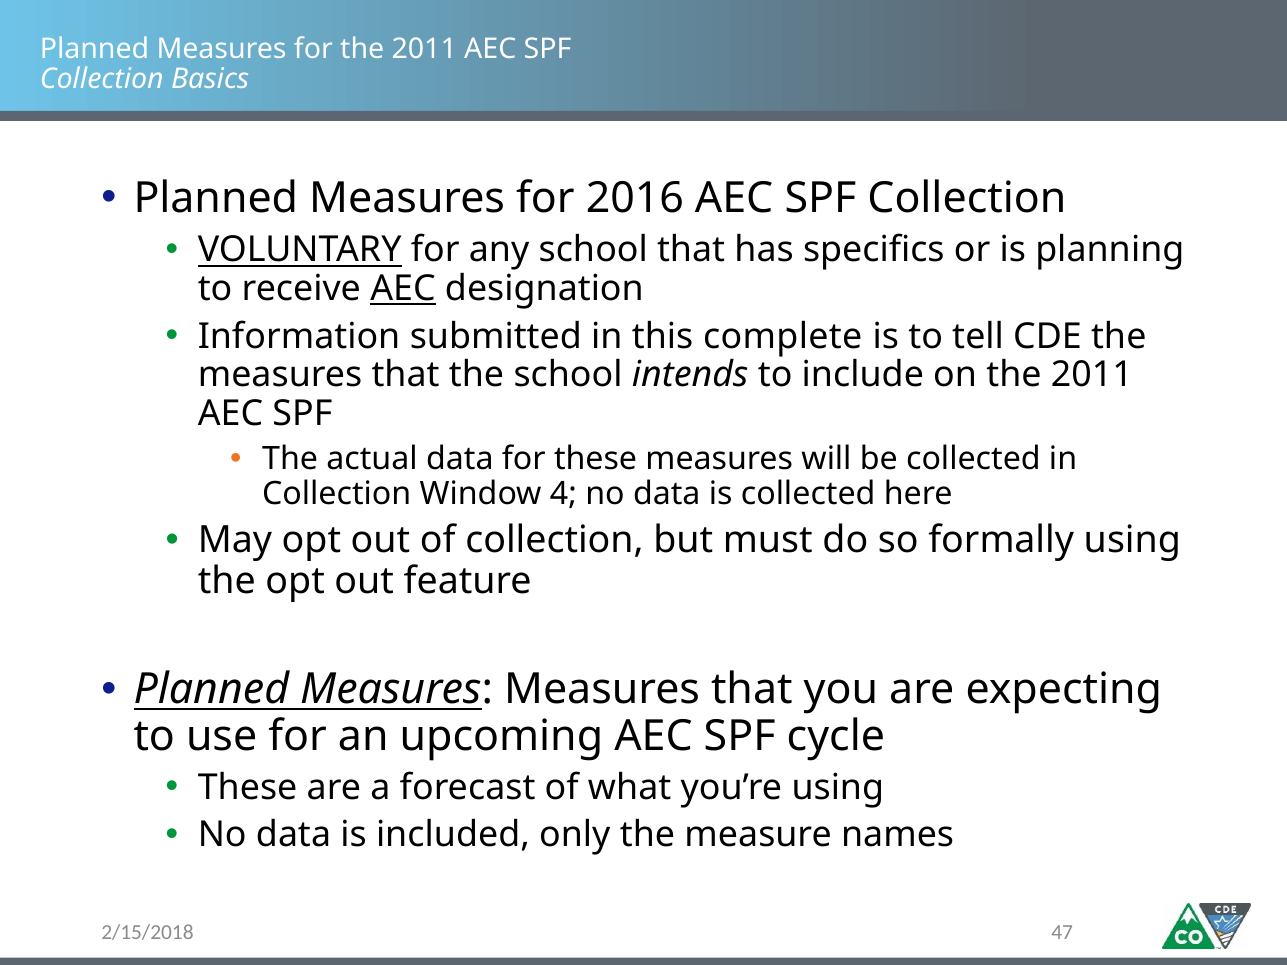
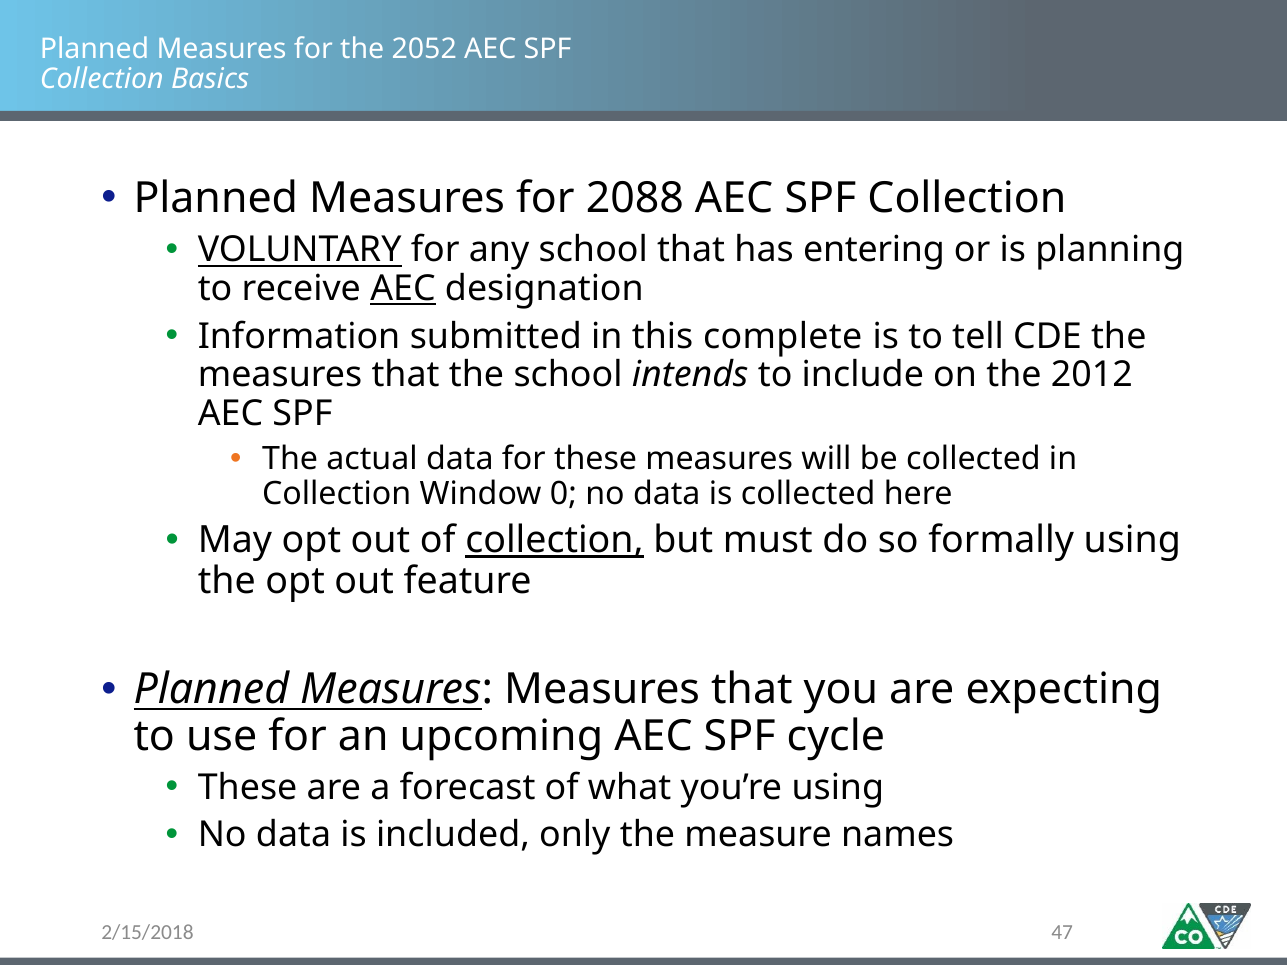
for the 2011: 2011 -> 2052 (424, 49)
2016: 2016 -> 2088 (635, 199)
specifics: specifics -> entering (874, 250)
on the 2011: 2011 -> 2012 (1092, 375)
4: 4 -> 0 (563, 494)
collection underline: none -> present (555, 541)
